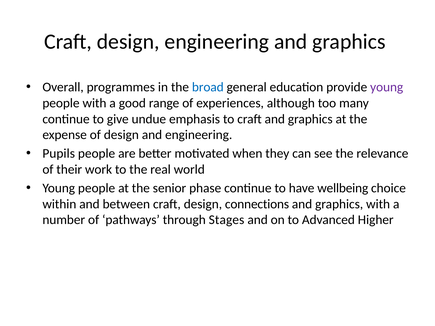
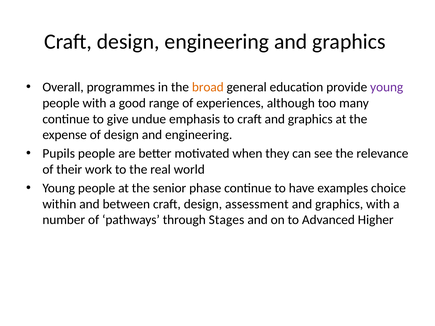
broad colour: blue -> orange (208, 87)
wellbeing: wellbeing -> examples (343, 188)
connections: connections -> assessment (257, 204)
